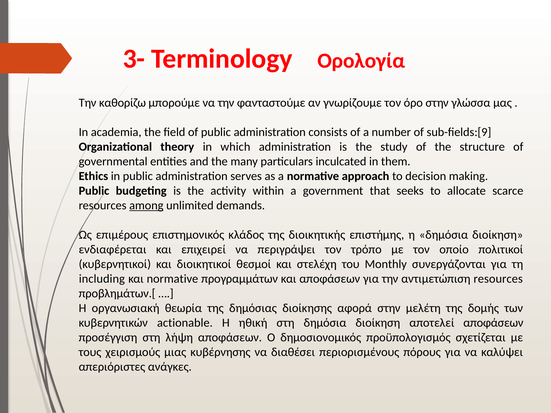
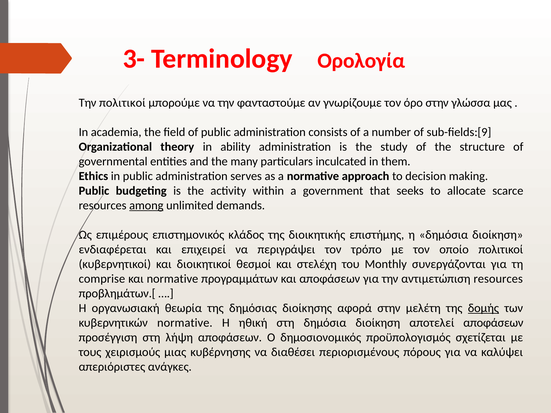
Την καθορίζω: καθορίζω -> πολιτικοί (122, 103)
which: which -> ability (235, 147)
including: including -> comprise (102, 279)
δομής underline: none -> present (483, 308)
κυβερνητικών actionable: actionable -> normative (185, 323)
